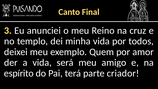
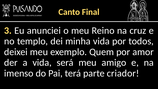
espírito: espírito -> imenso (19, 73)
